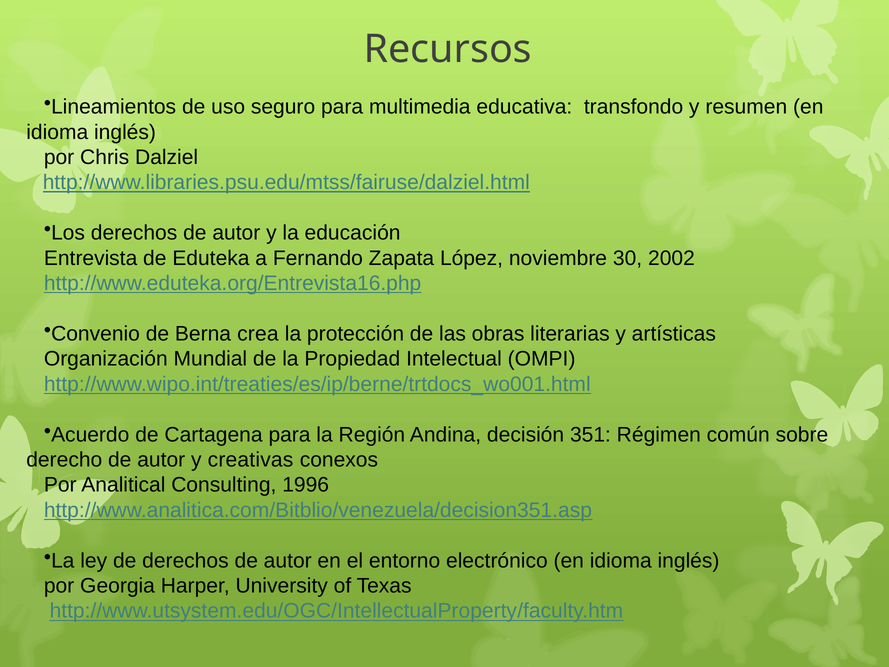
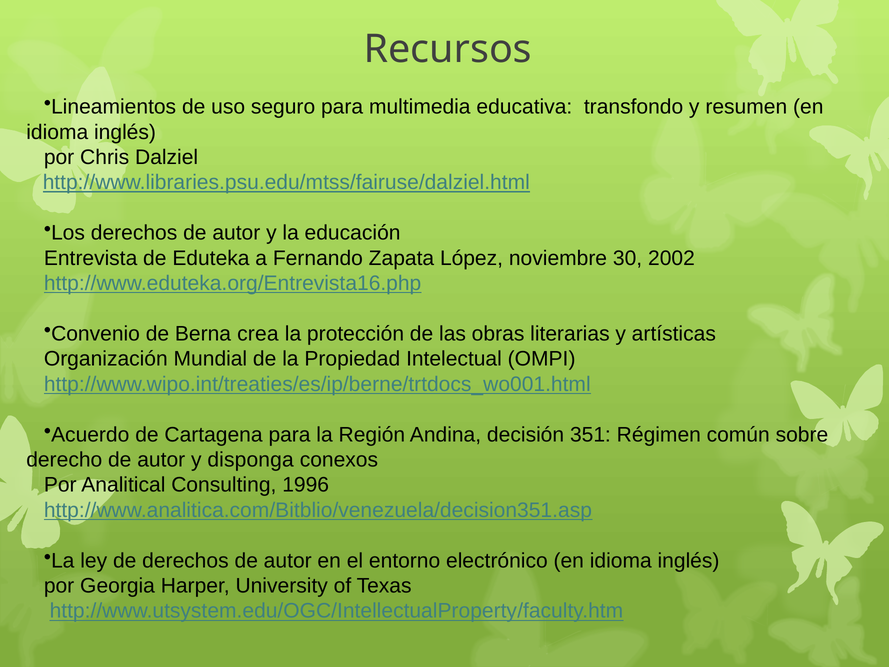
creativas: creativas -> disponga (251, 460)
